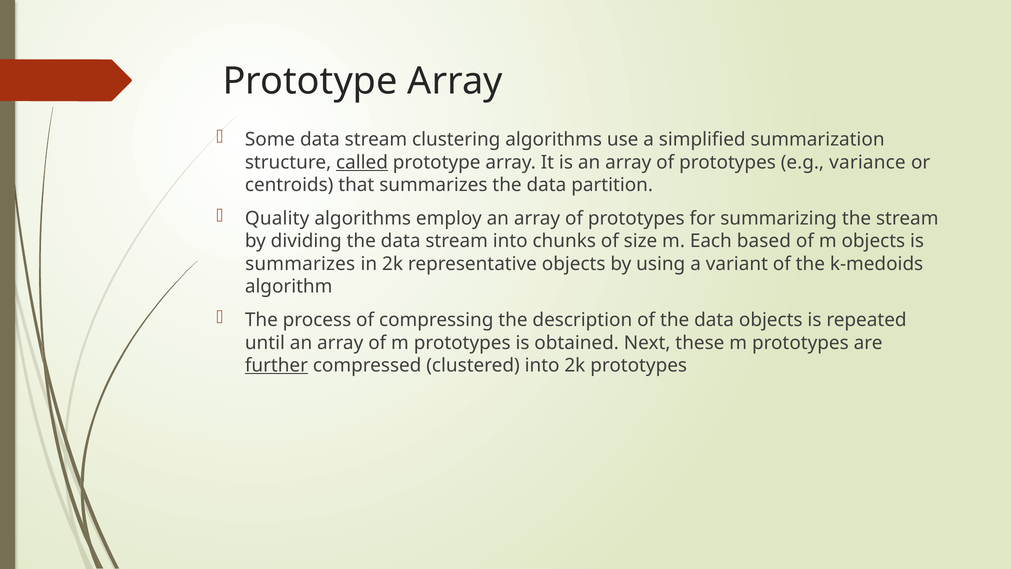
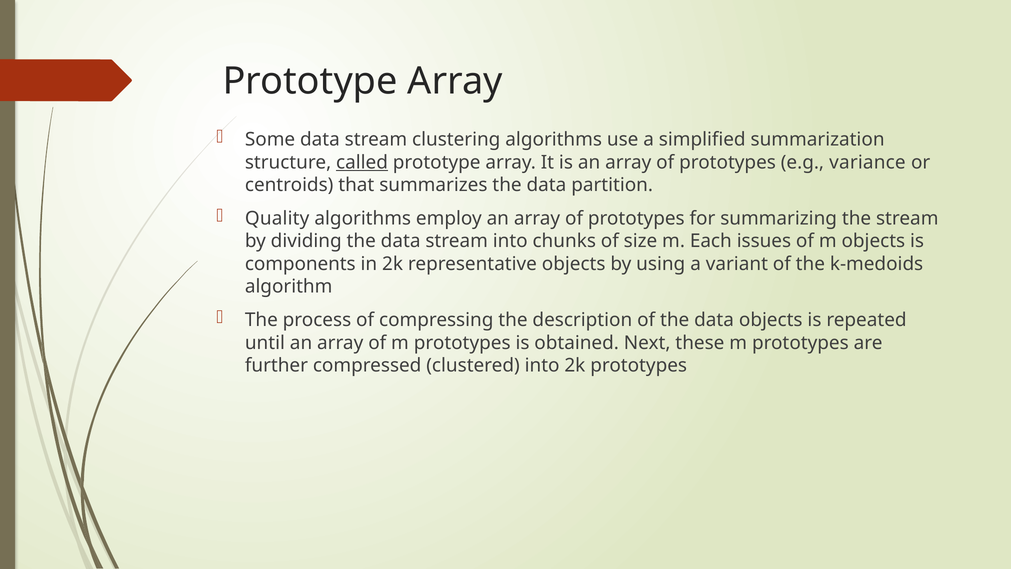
based: based -> issues (764, 241)
summarizes: summarizes -> components (300, 264)
further underline: present -> none (276, 365)
